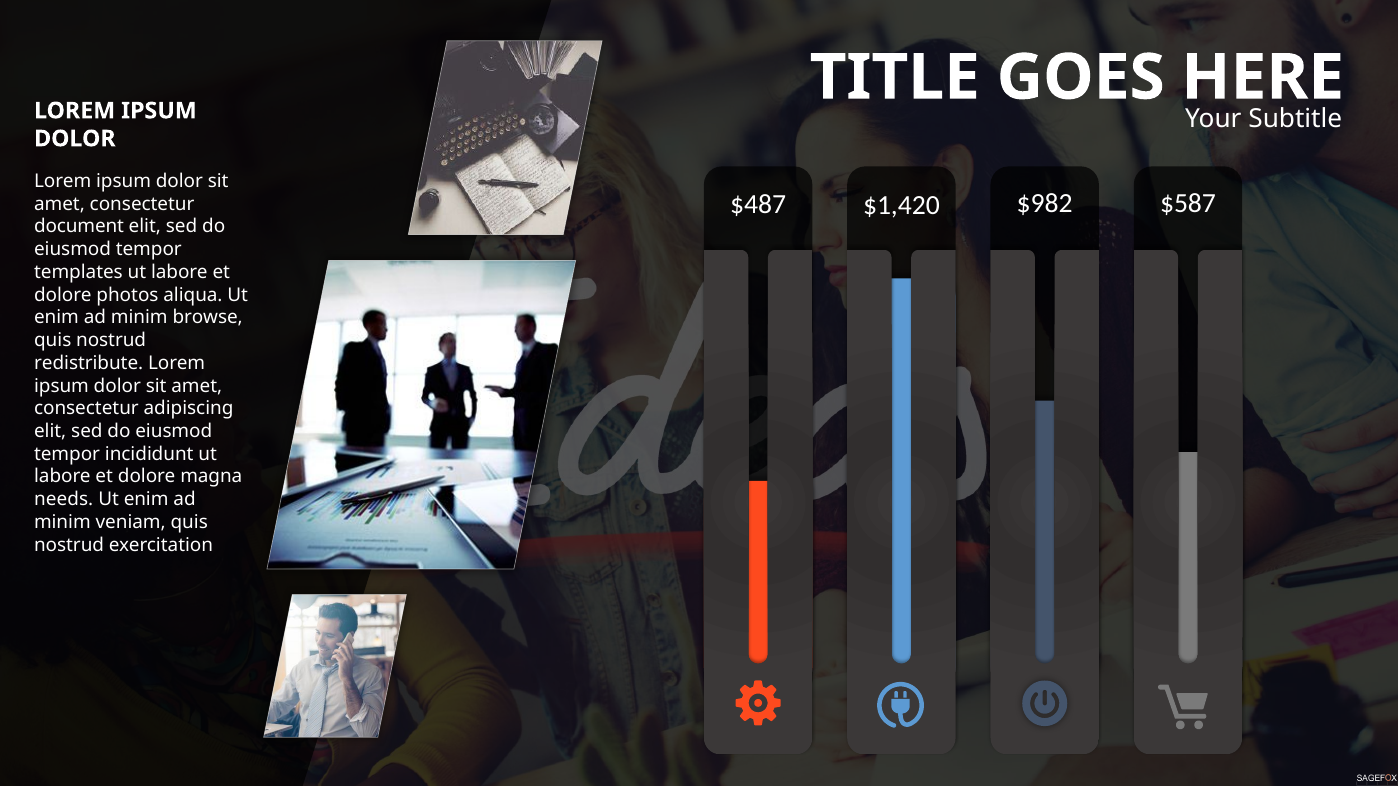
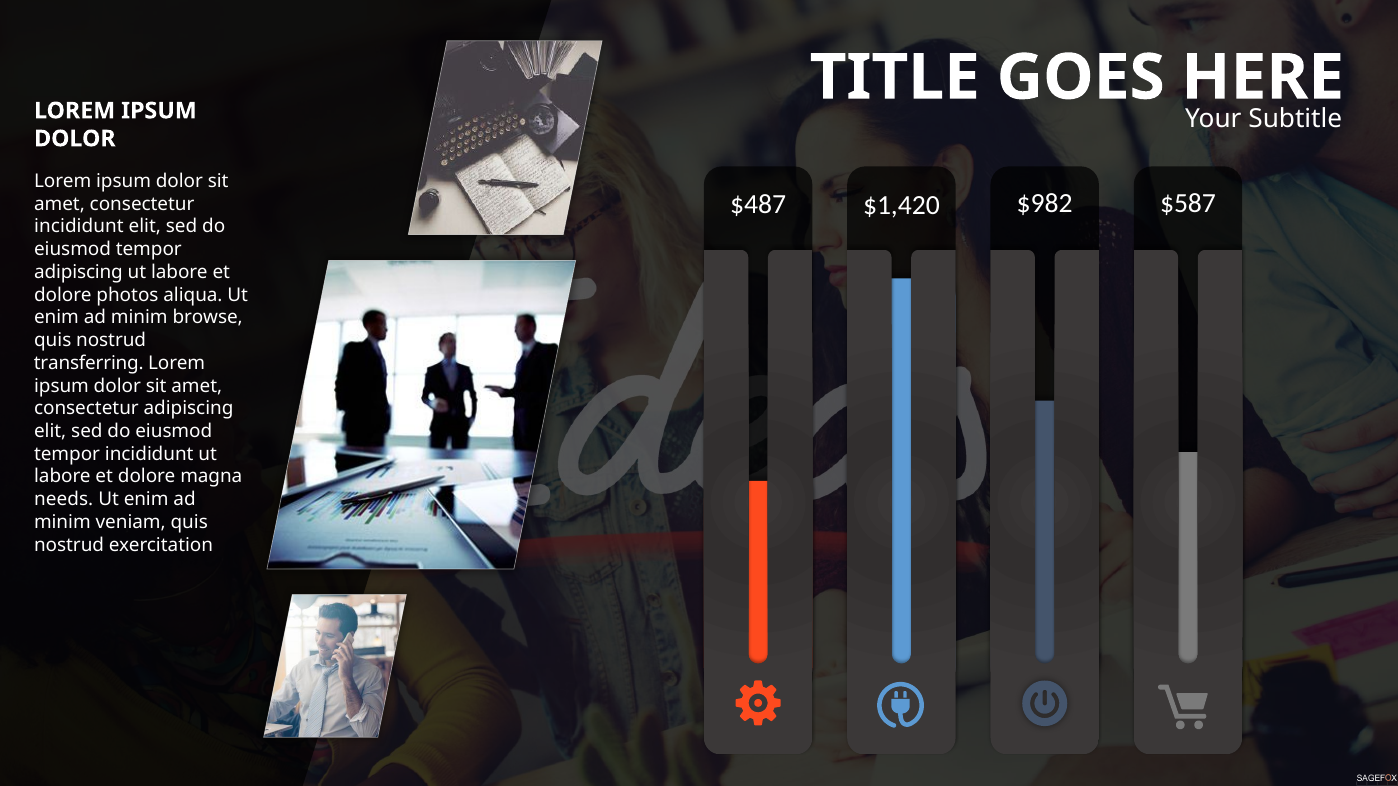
document: document -> incididunt (79, 227)
templates: templates -> adipiscing (79, 272)
redistribute: redistribute -> transferring (89, 363)
